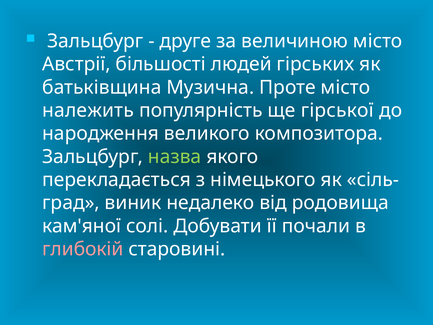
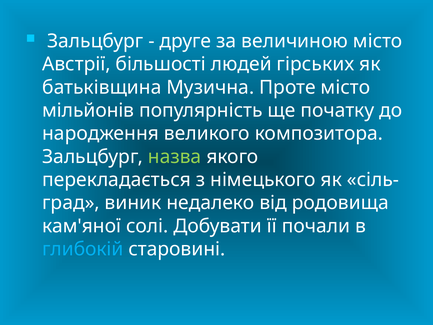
належить: належить -> мільйонів (88, 110)
гірської: гірської -> початку (337, 110)
глибокій colour: pink -> light blue (83, 249)
